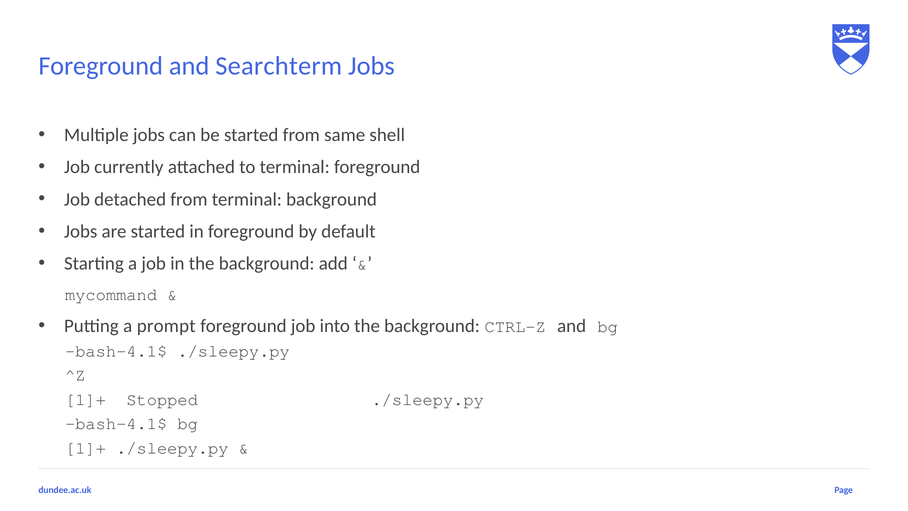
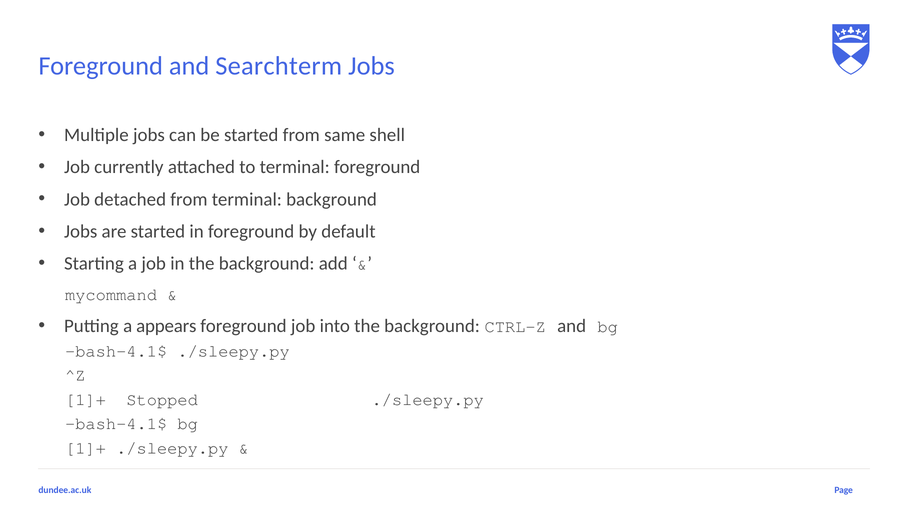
prompt: prompt -> appears (166, 326)
